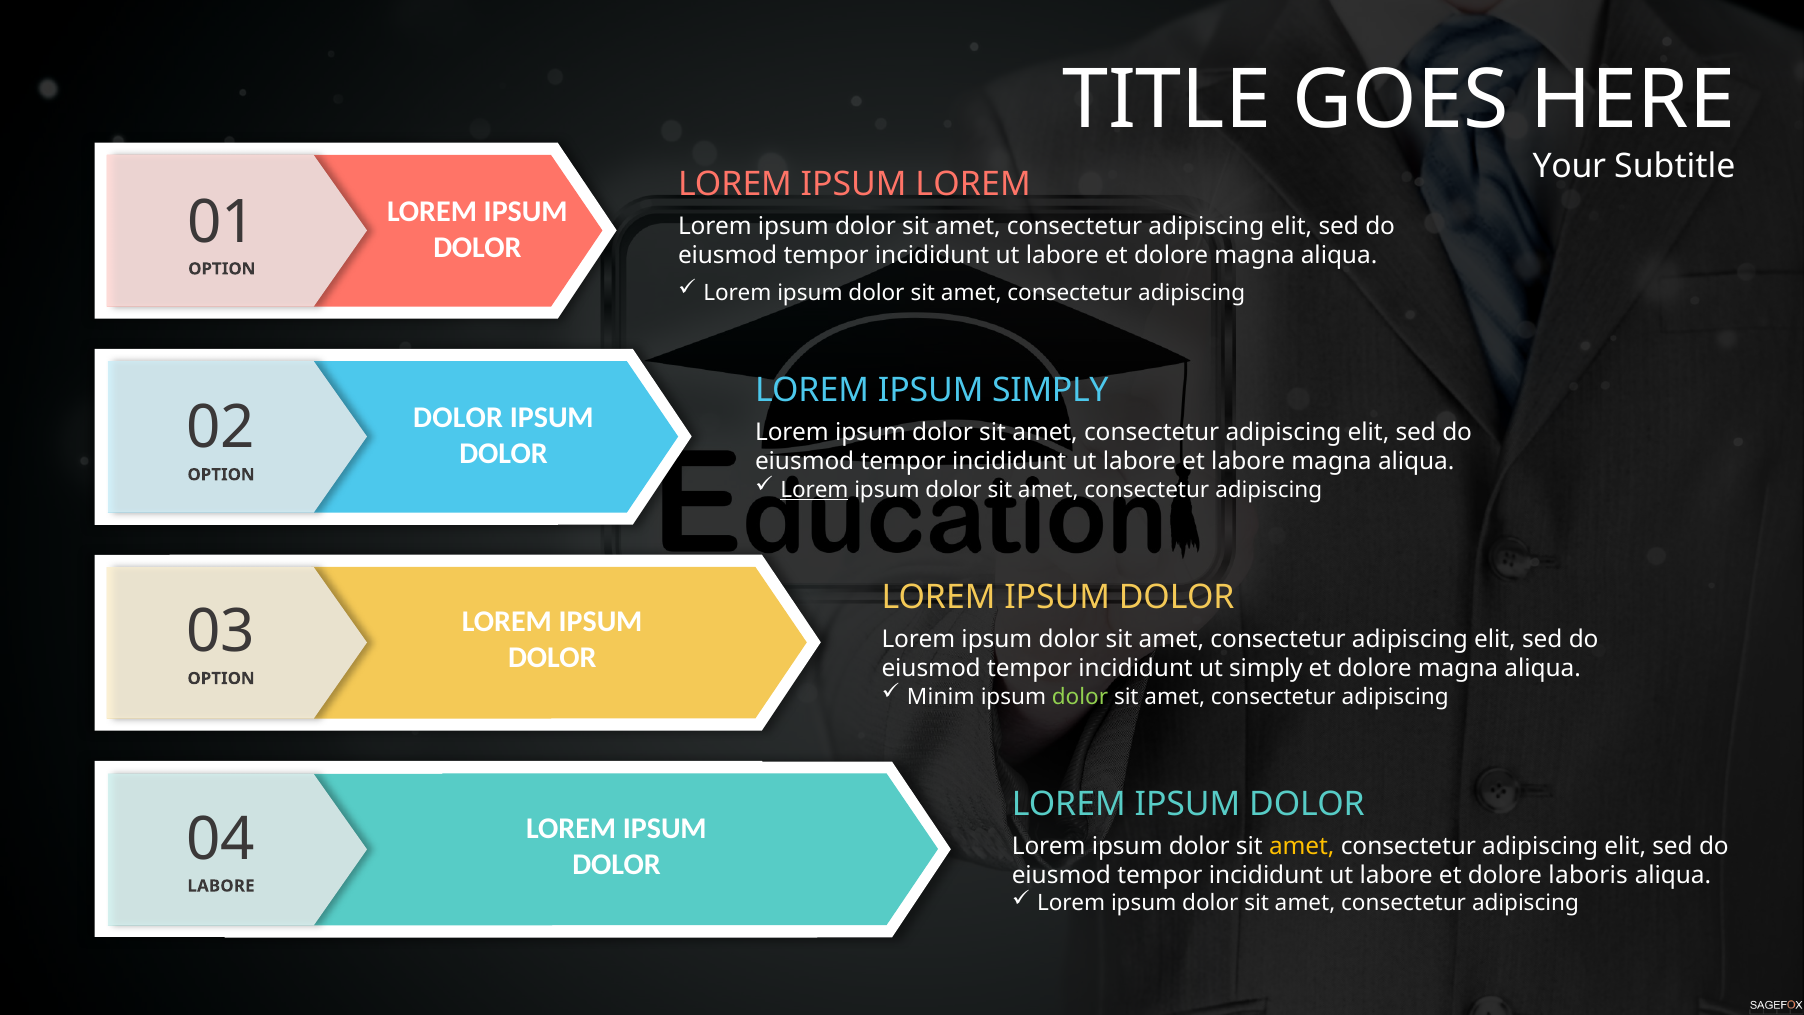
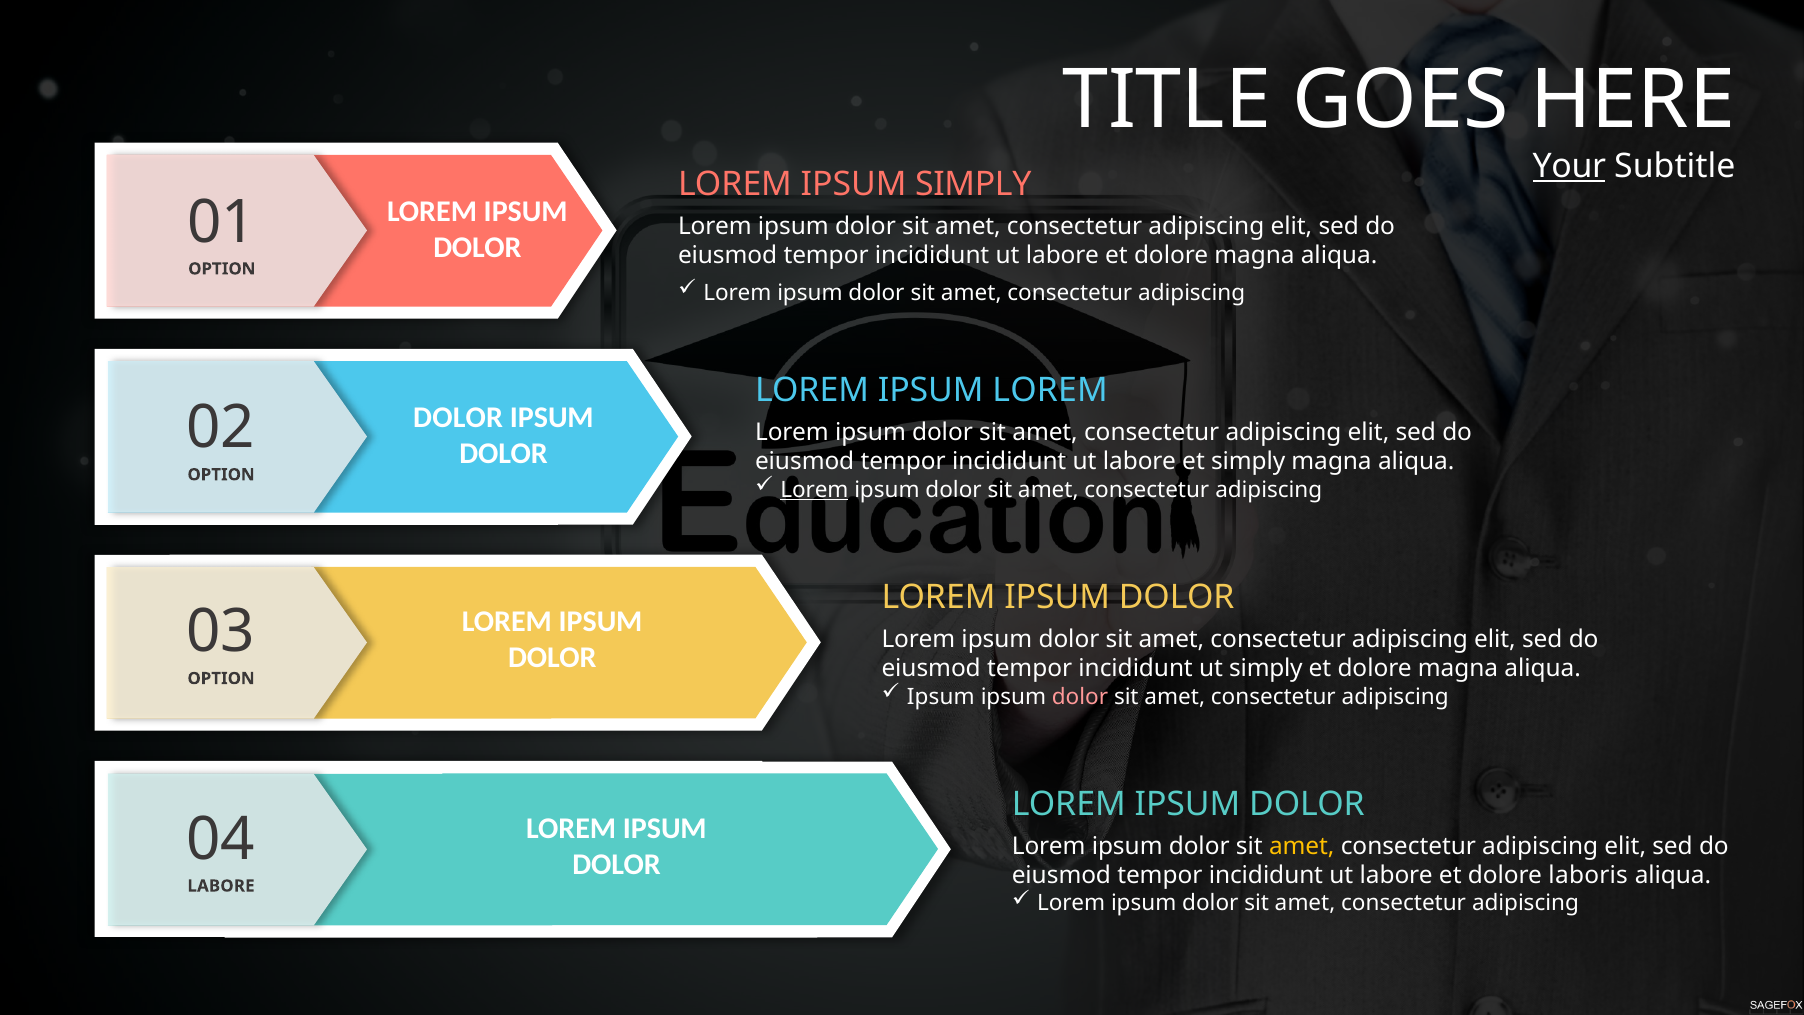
Your underline: none -> present (1569, 167)
IPSUM LOREM: LOREM -> SIMPLY (973, 184)
IPSUM SIMPLY: SIMPLY -> LOREM (1050, 390)
et labore: labore -> simply (1248, 461)
Minim: Minim -> Ipsum (941, 697)
dolor colour: light green -> pink (1080, 697)
